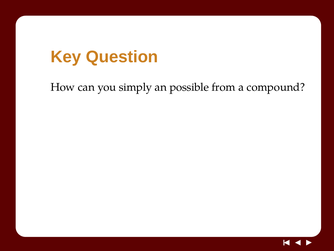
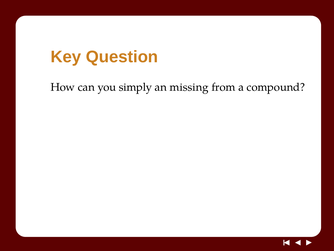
possible: possible -> missing (189, 87)
